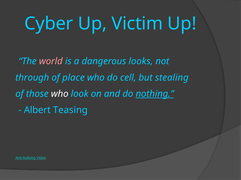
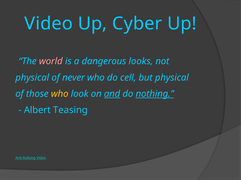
Cyber: Cyber -> Video (49, 24)
Victim: Victim -> Cyber (137, 24)
through: through -> physical (32, 78)
place: place -> never (73, 78)
but stealing: stealing -> physical (172, 78)
who colour: white -> yellow (60, 94)
and underline: none -> present (112, 94)
